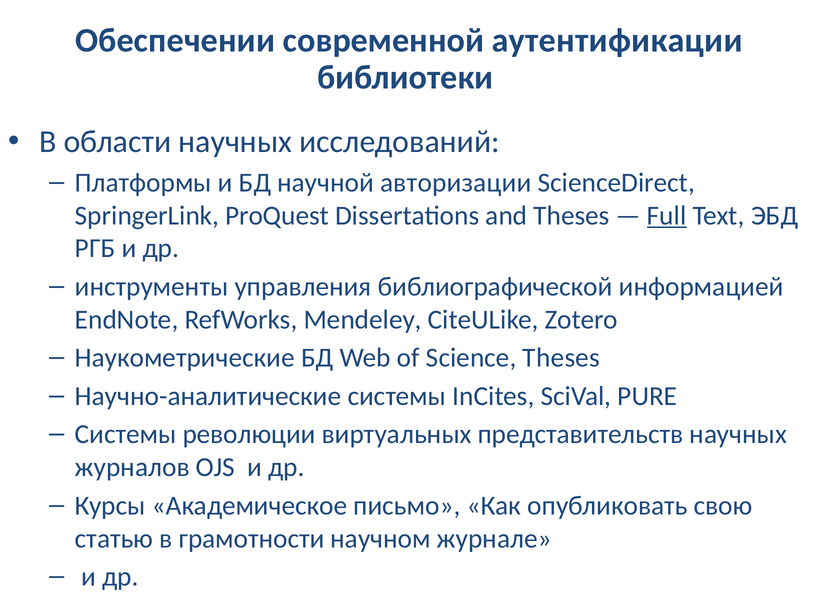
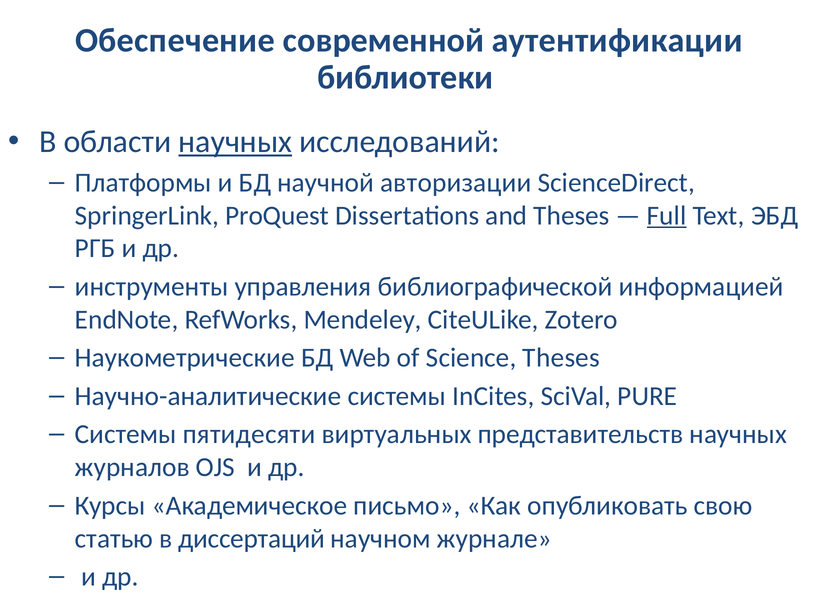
Обеспечении: Обеспечении -> Обеспечение (175, 41)
научных underline: none -> present (235, 142)
революции: революции -> пятидесяти (249, 434)
грамотности: грамотности -> диссертаций (252, 538)
